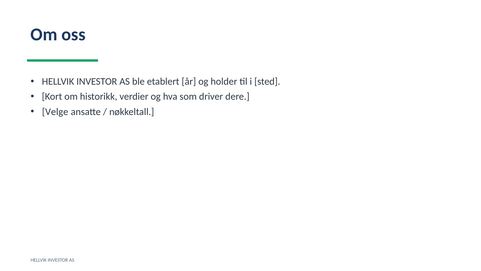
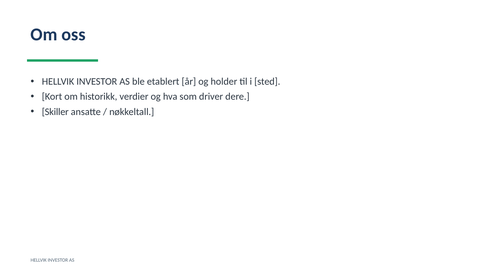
Velge: Velge -> Skiller (55, 112)
